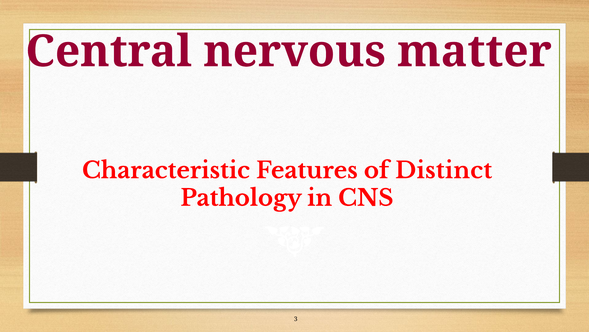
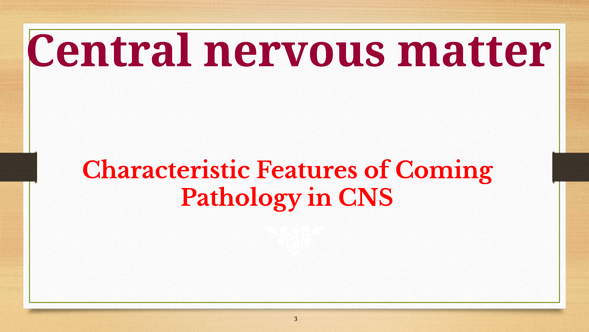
Distinct: Distinct -> Coming (444, 170)
